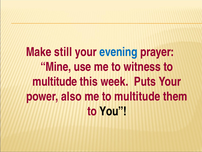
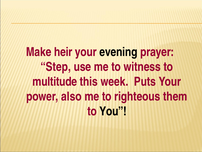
still: still -> heir (63, 52)
evening colour: blue -> black (118, 52)
Mine: Mine -> Step (56, 67)
me to multitude: multitude -> righteous (137, 96)
